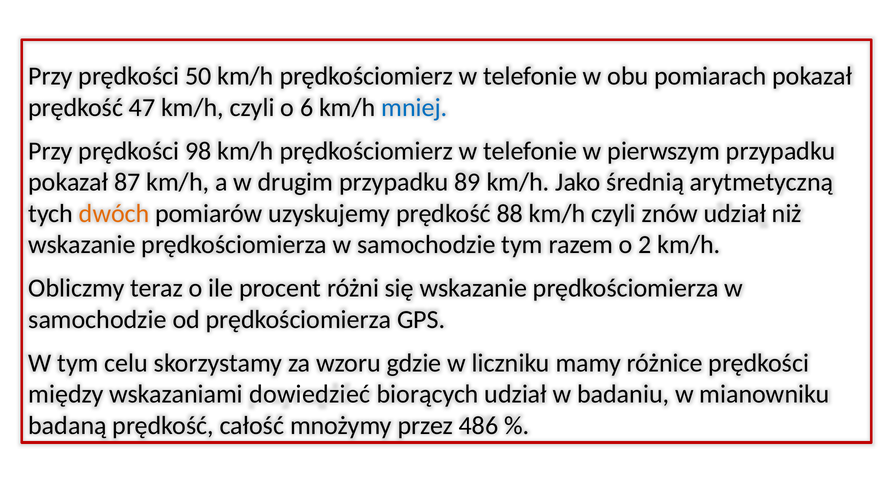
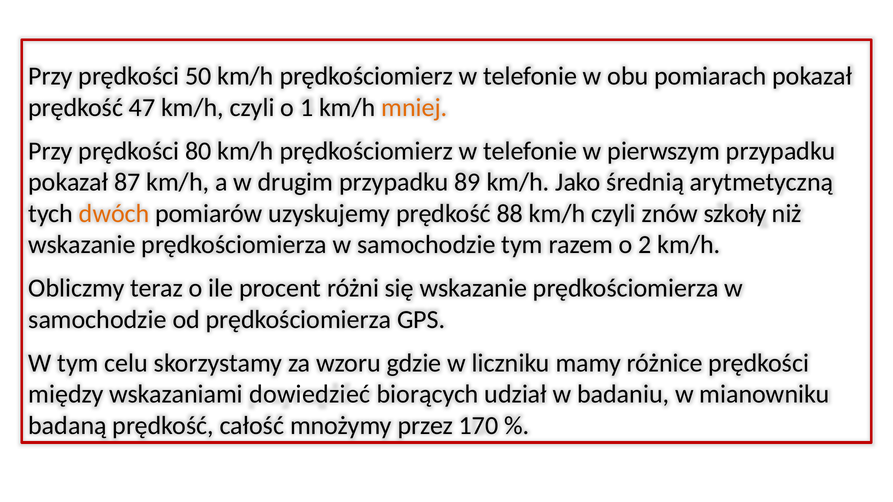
6: 6 -> 1 (307, 107)
mniej colour: blue -> orange (414, 107)
98: 98 -> 80 (198, 151)
znów udział: udział -> szkoły (735, 214)
486: 486 -> 170 (479, 426)
